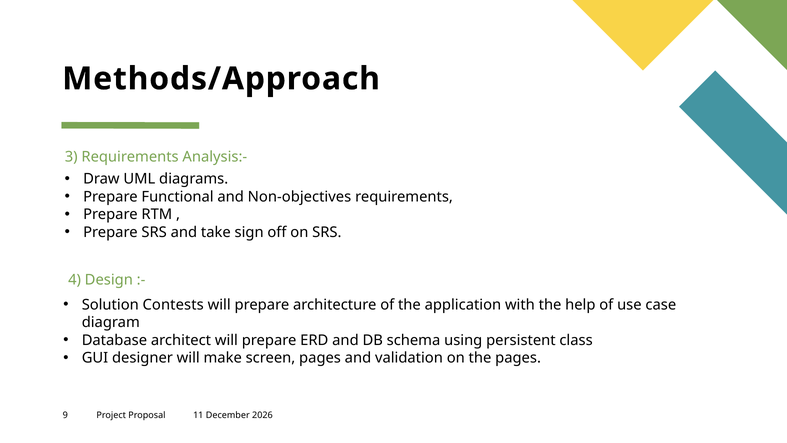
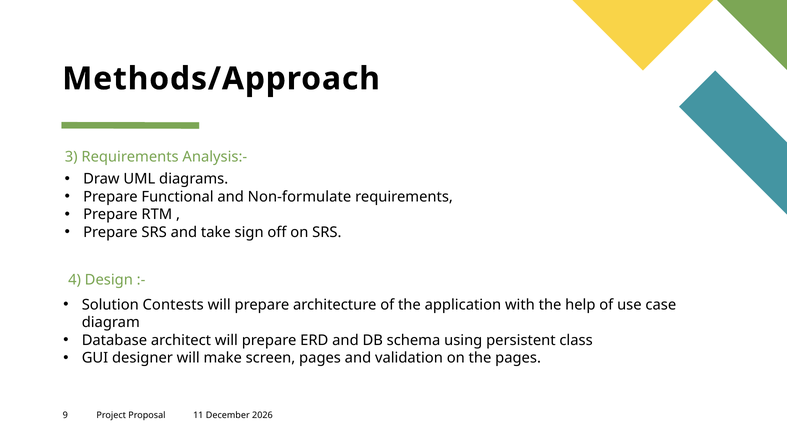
Non-objectives: Non-objectives -> Non-formulate (299, 197)
